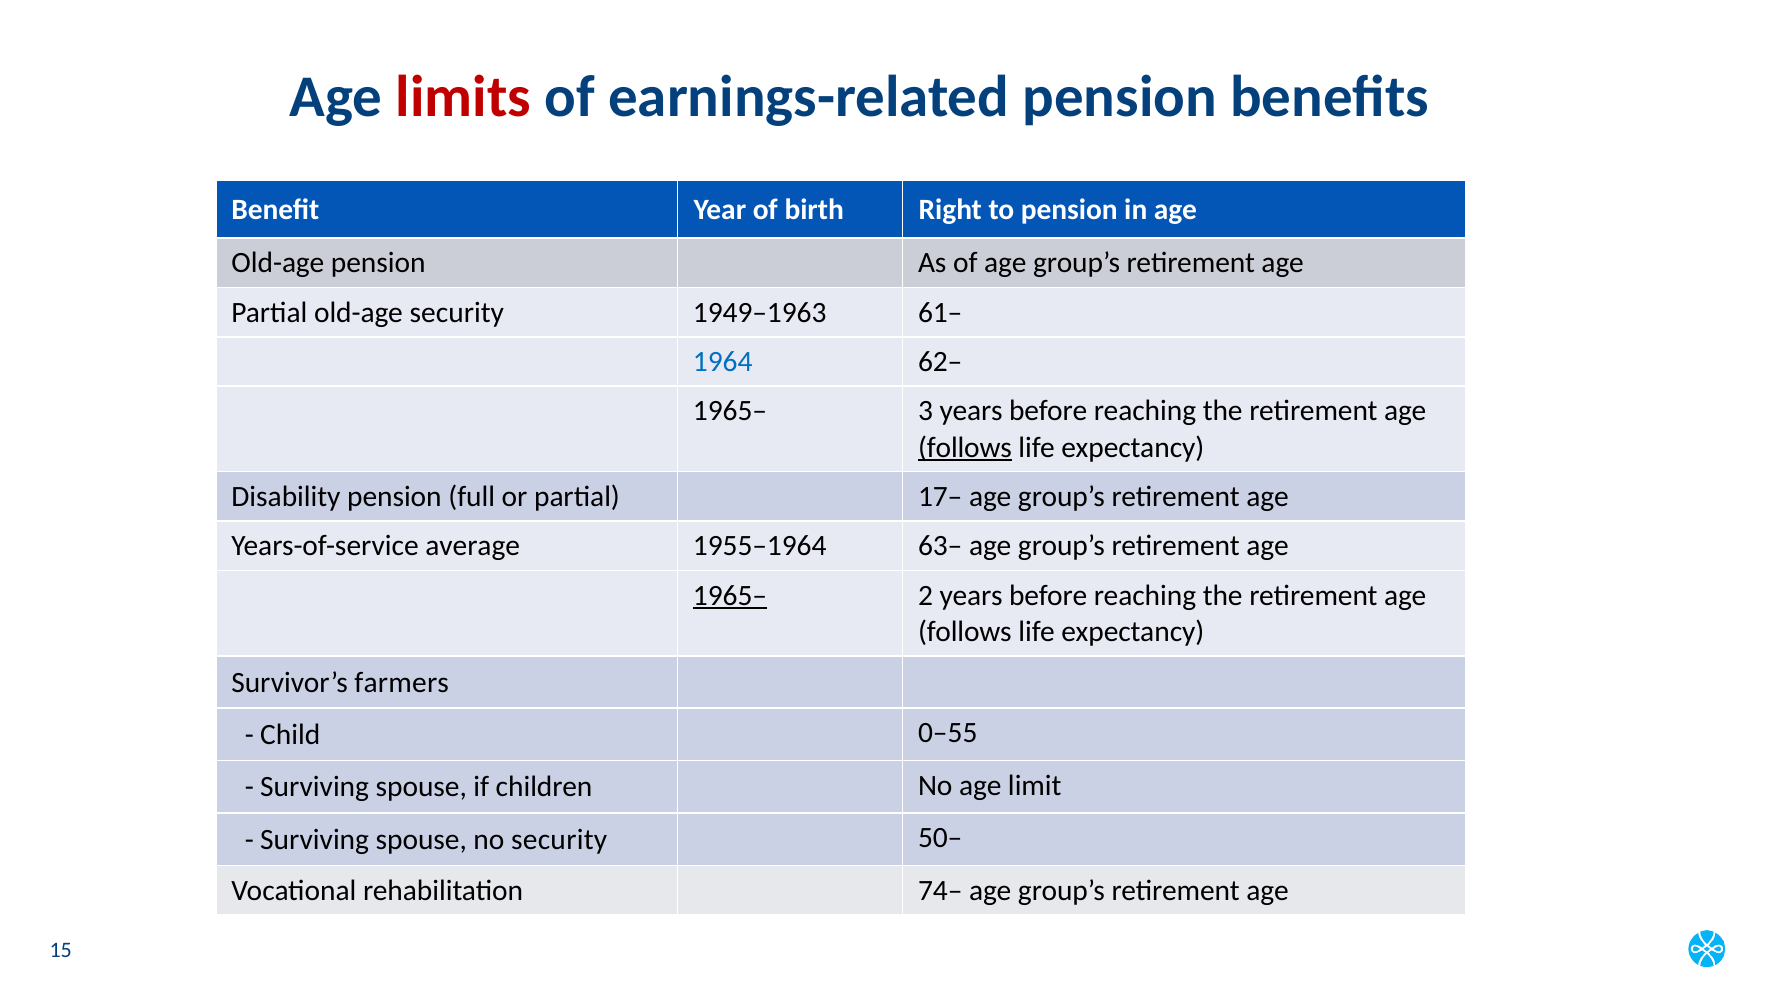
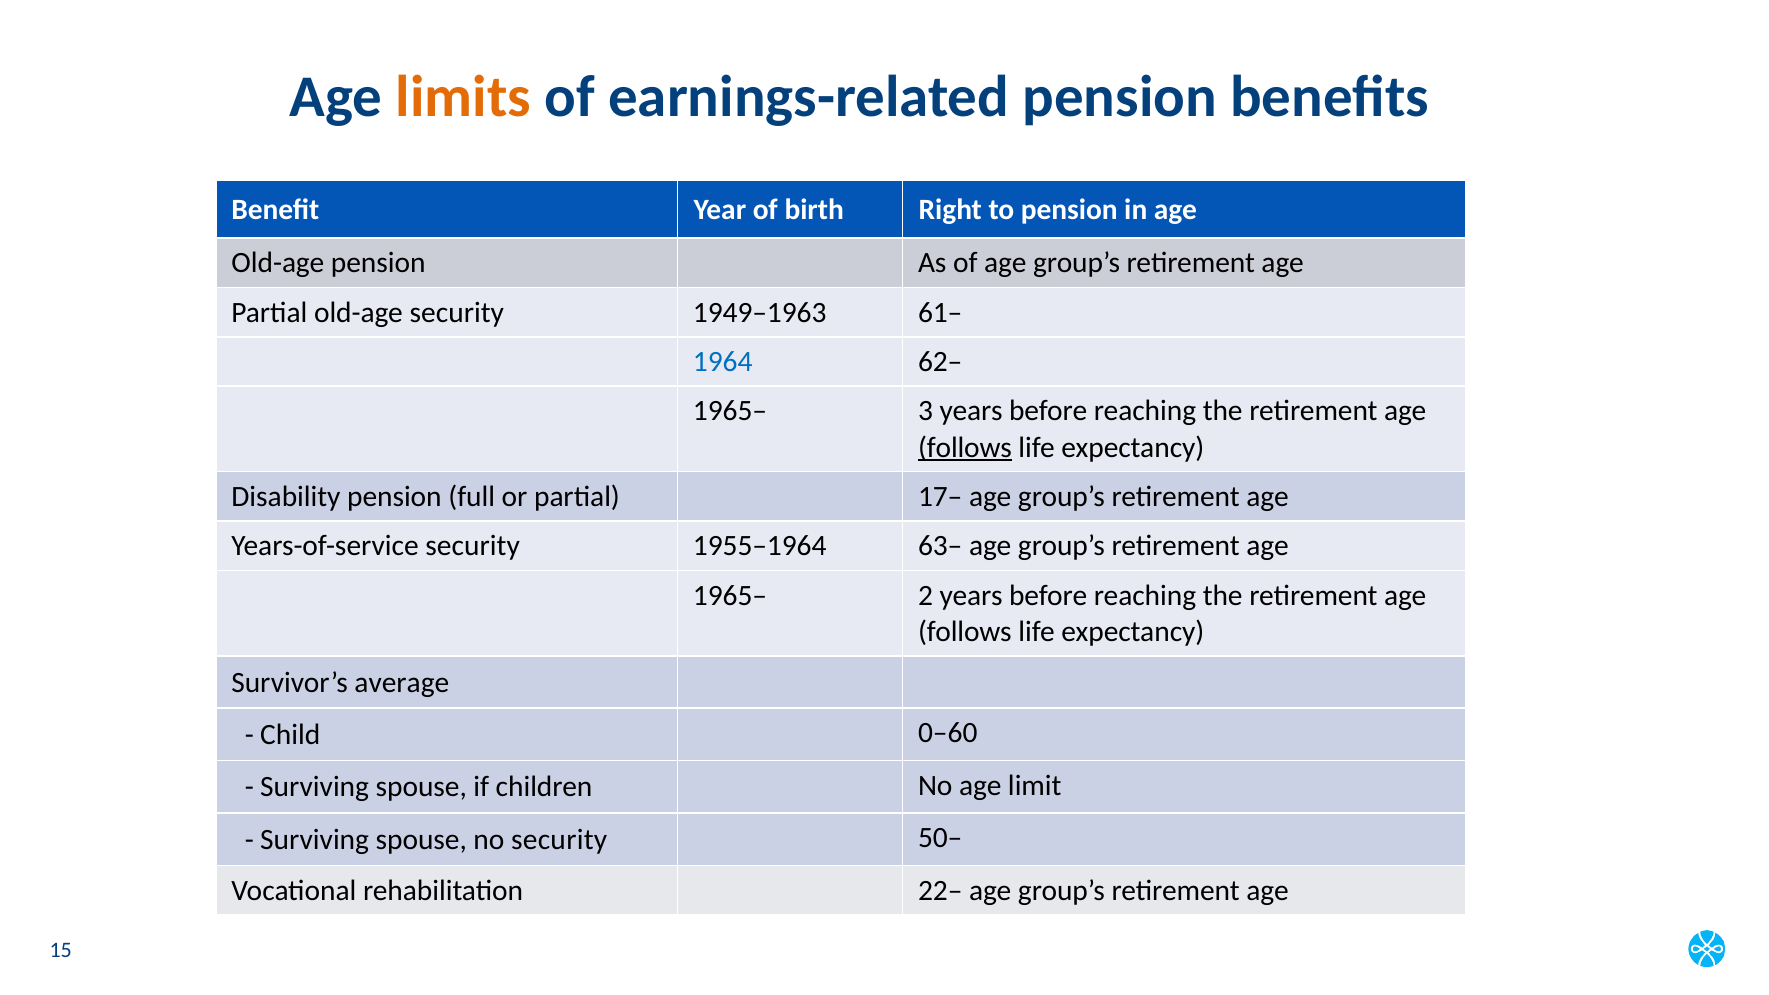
limits colour: red -> orange (463, 97)
Years-of-service average: average -> security (473, 546)
1965– underline: present -> none (730, 595)
farmers: farmers -> average (402, 682)
0–55: 0–55 -> 0–60 (948, 733)
74–: 74– -> 22– (940, 890)
